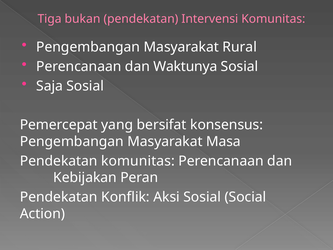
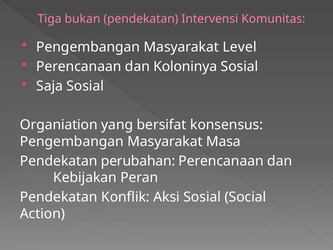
Rural: Rural -> Level (240, 47)
Waktunya: Waktunya -> Koloninya (185, 66)
Pemercepat: Pemercepat -> Organiation (59, 125)
Pendekatan komunitas: komunitas -> perubahan (138, 161)
